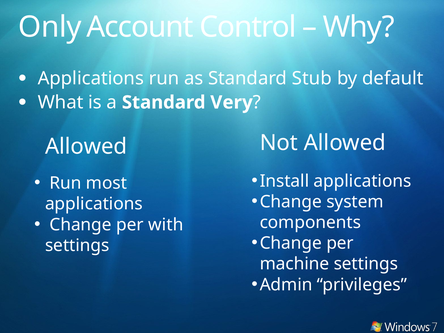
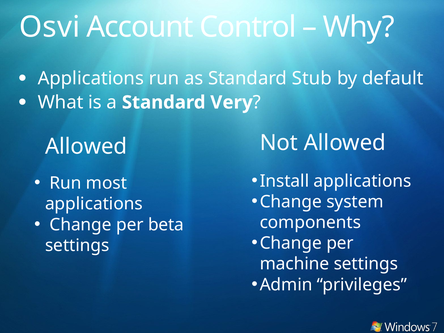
Only: Only -> Osvi (50, 27)
with: with -> beta (166, 225)
